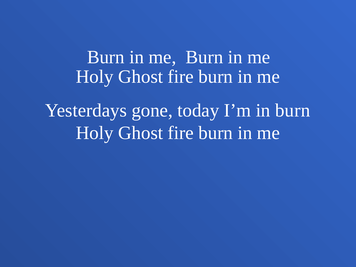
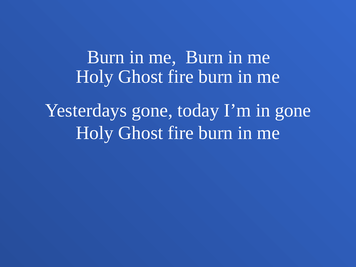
in burn: burn -> gone (293, 110)
